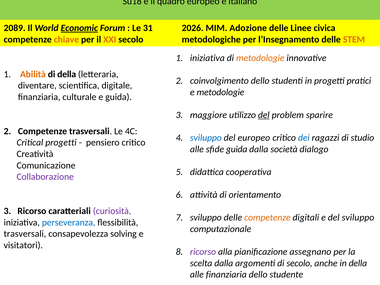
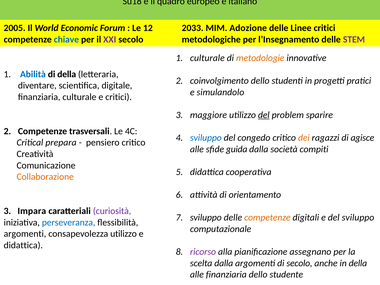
2089: 2089 -> 2005 (15, 28)
Economic underline: present -> none (79, 28)
31: 31 -> 12 (148, 28)
2026: 2026 -> 2033 (193, 28)
Linee civica: civica -> critici (325, 28)
chiave colour: orange -> blue (66, 39)
XXI colour: orange -> purple (110, 39)
STEM colour: orange -> purple (354, 39)
iniziativa: iniziativa -> culturale (207, 58)
Abilità colour: orange -> blue (33, 74)
e metodologie: metodologie -> simulandolo (220, 92)
e guida: guida -> critici (119, 97)
del europeo: europeo -> congedo (254, 138)
dei colour: blue -> orange (304, 138)
studio: studio -> agisce (362, 138)
Critical progetti: progetti -> prepara (61, 143)
dialogo: dialogo -> compiti (314, 149)
Collaborazione colour: purple -> orange (45, 177)
3 Ricorso: Ricorso -> Impara (32, 211)
trasversali: trasversali -> argomenti (25, 234)
consapevolezza solving: solving -> utilizzo (124, 234)
visitatori: visitatori -> didattica (23, 245)
